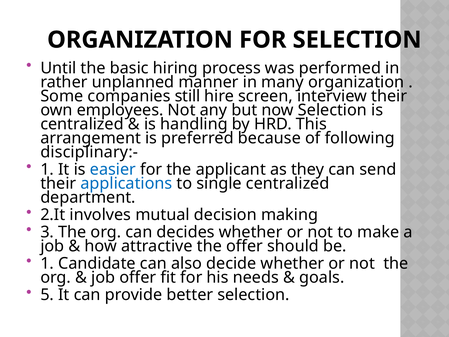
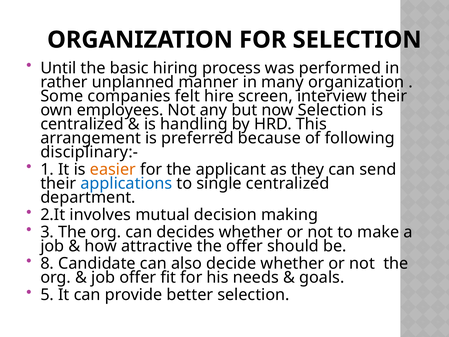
still: still -> felt (187, 96)
easier colour: blue -> orange (113, 169)
1: 1 -> 8 (47, 263)
